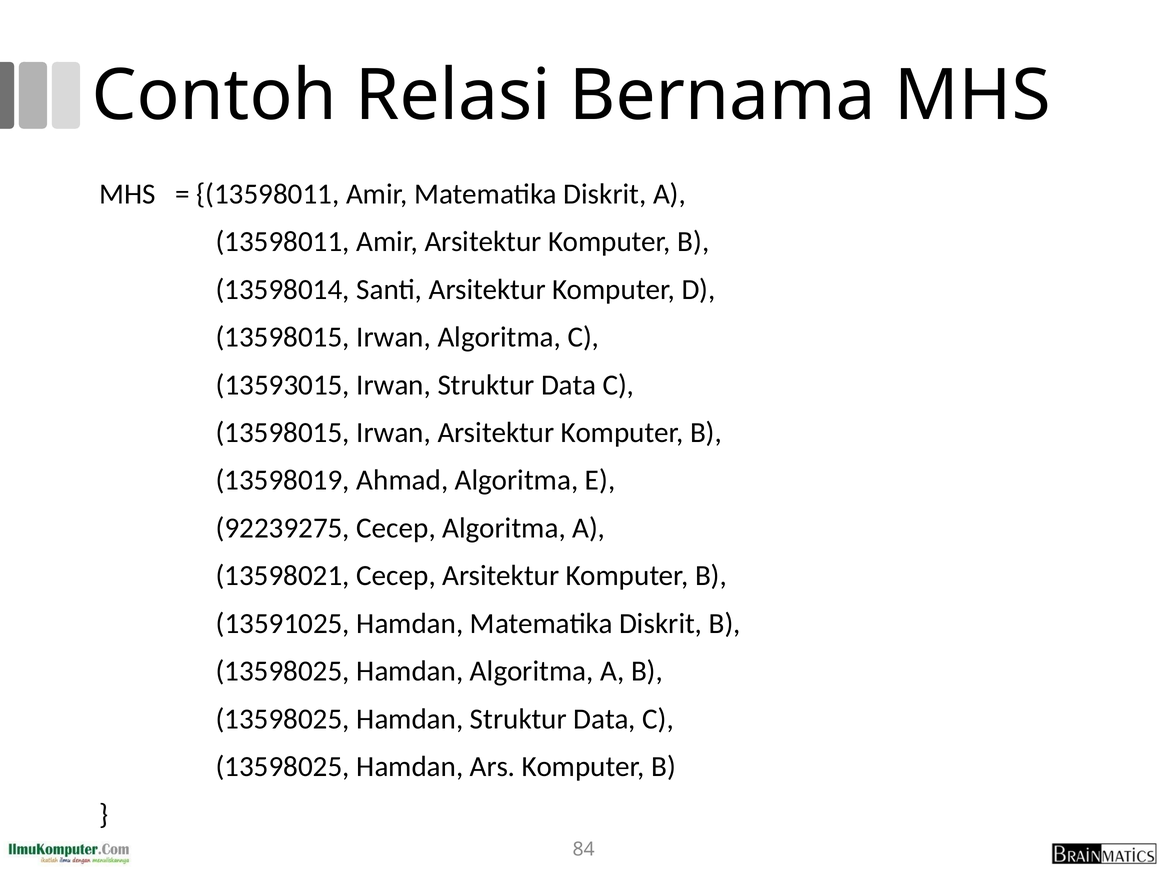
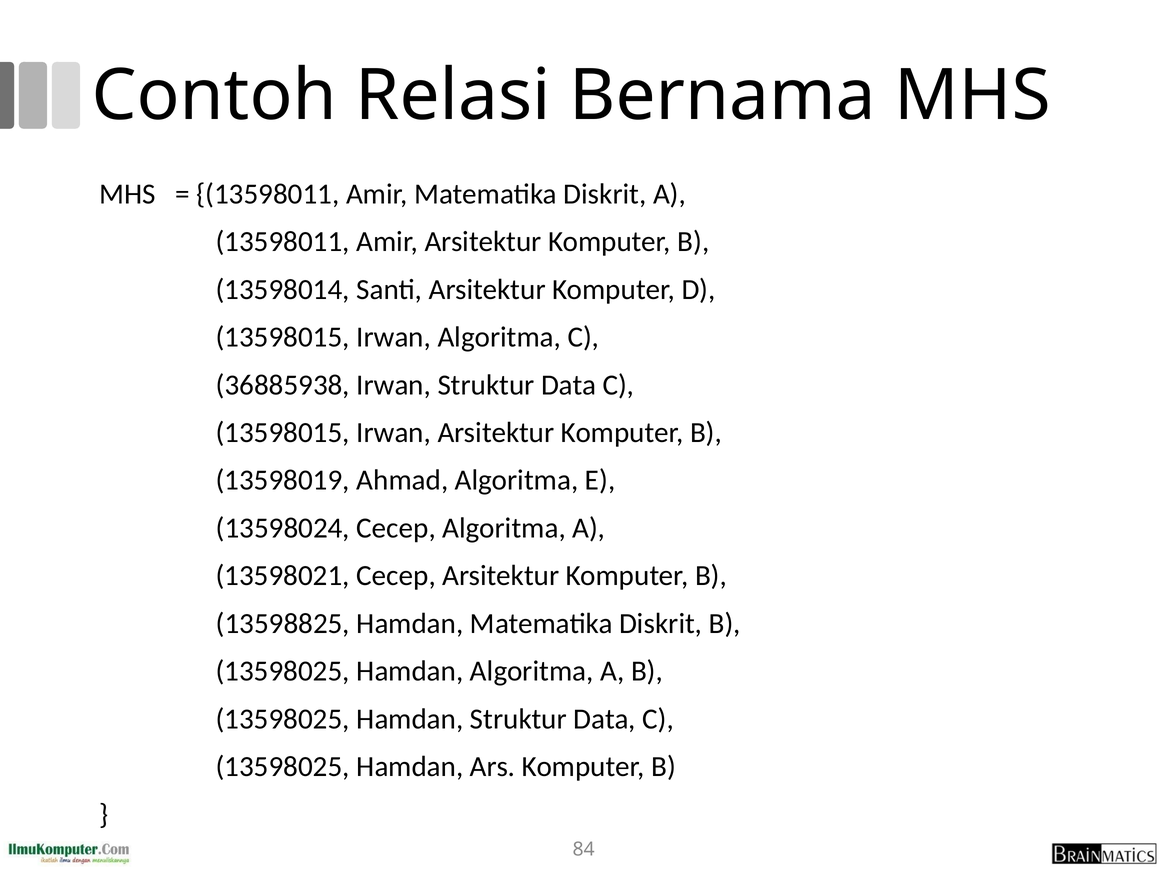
13593015: 13593015 -> 36885938 (283, 385)
92239275: 92239275 -> 13598024 (283, 528)
13591025: 13591025 -> 13598825 (283, 623)
